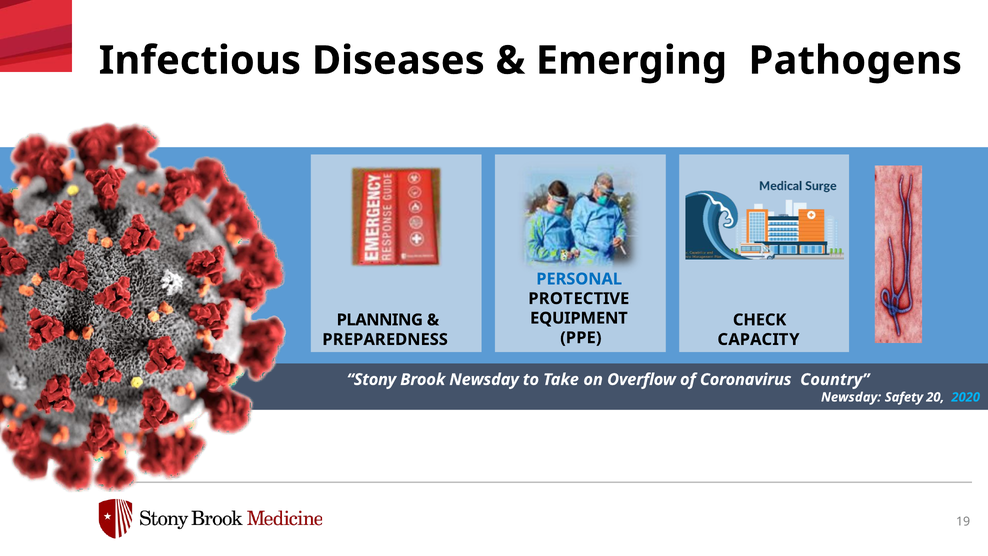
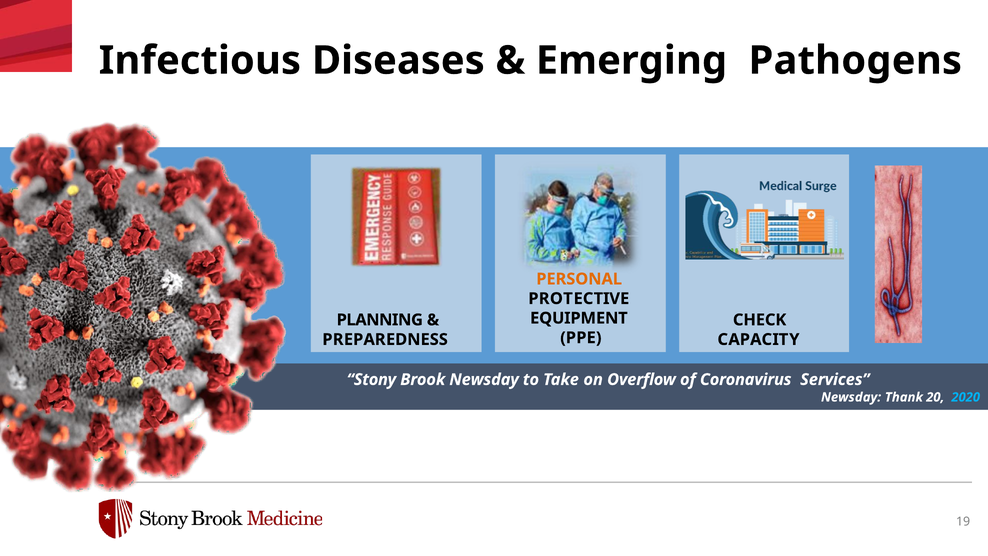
PERSONAL colour: blue -> orange (579, 279)
Country: Country -> Services (835, 379)
Safety: Safety -> Thank (904, 397)
